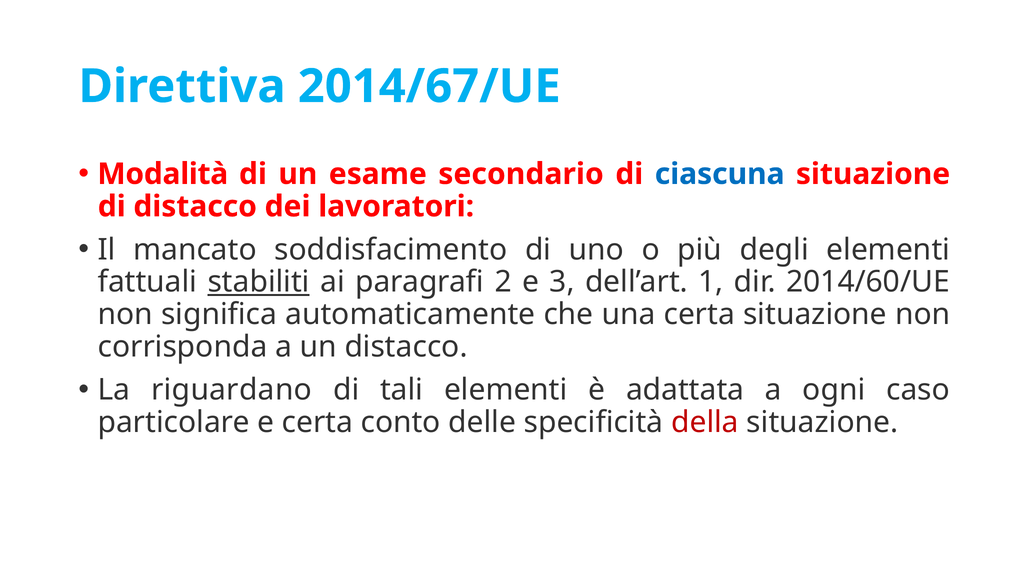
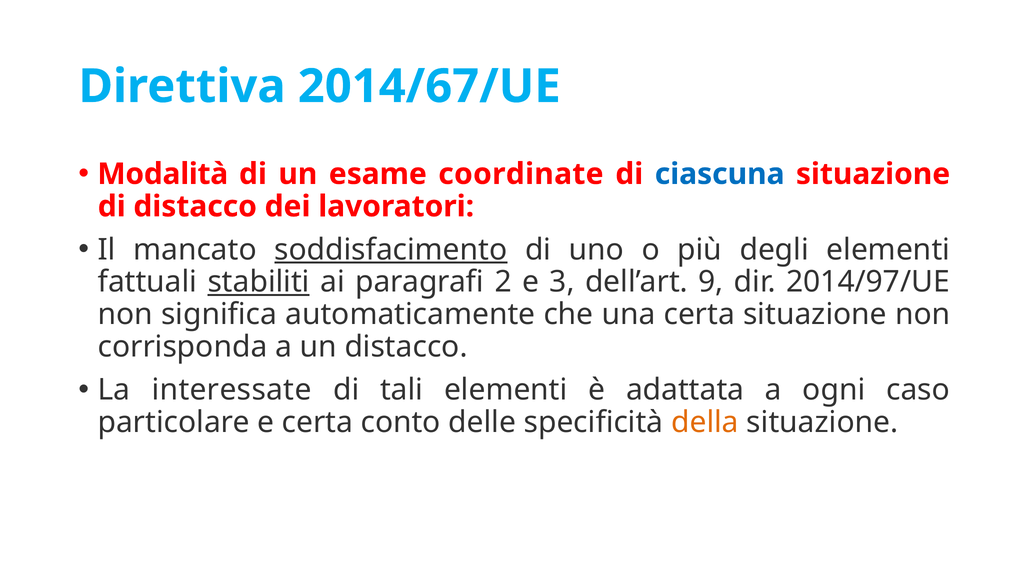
secondario: secondario -> coordinate (521, 174)
soddisfacimento underline: none -> present (391, 250)
1: 1 -> 9 (711, 282)
2014/60/UE: 2014/60/UE -> 2014/97/UE (868, 282)
riguardano: riguardano -> interessate (232, 390)
della colour: red -> orange (705, 422)
